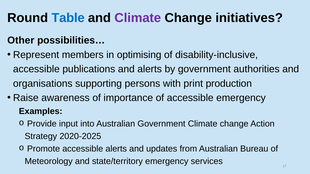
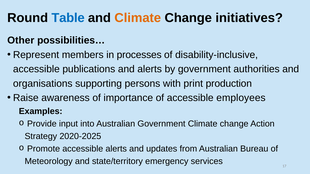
Climate colour: purple -> orange (138, 18)
optimising: optimising -> processes (139, 55)
accessible emergency: emergency -> employees (241, 98)
